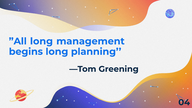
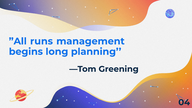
”All long: long -> runs (41, 41)
